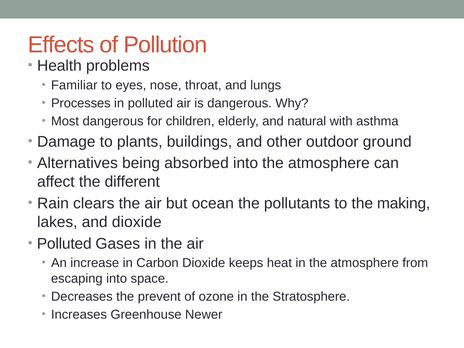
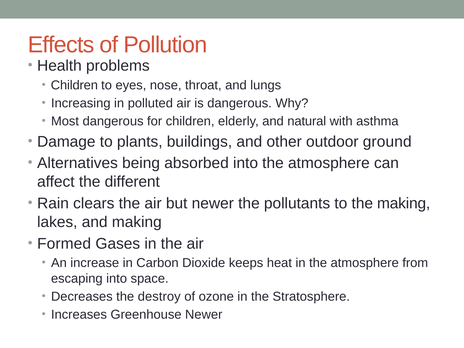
Familiar: Familiar -> Children (74, 85)
Processes: Processes -> Increasing (81, 103)
but ocean: ocean -> newer (213, 203)
and dioxide: dioxide -> making (137, 222)
Polluted: Polluted -> Formed (64, 244)
prevent: prevent -> destroy (159, 297)
